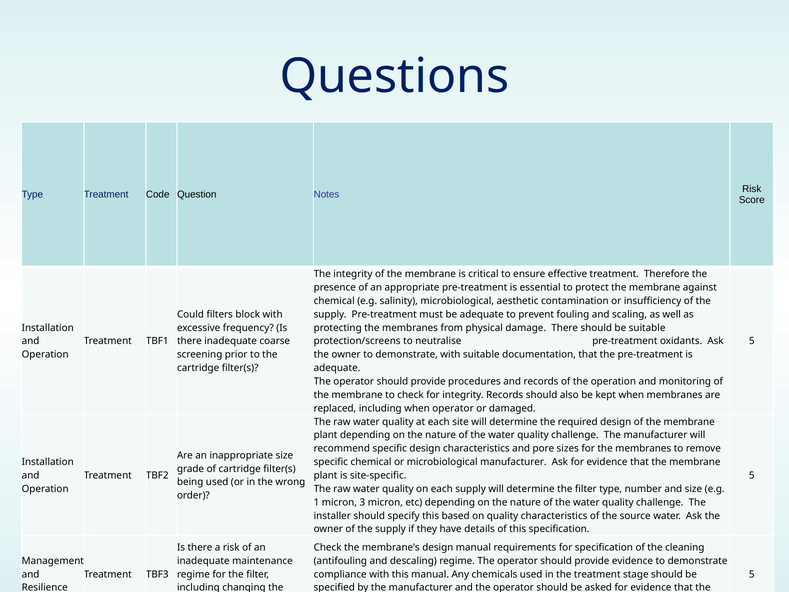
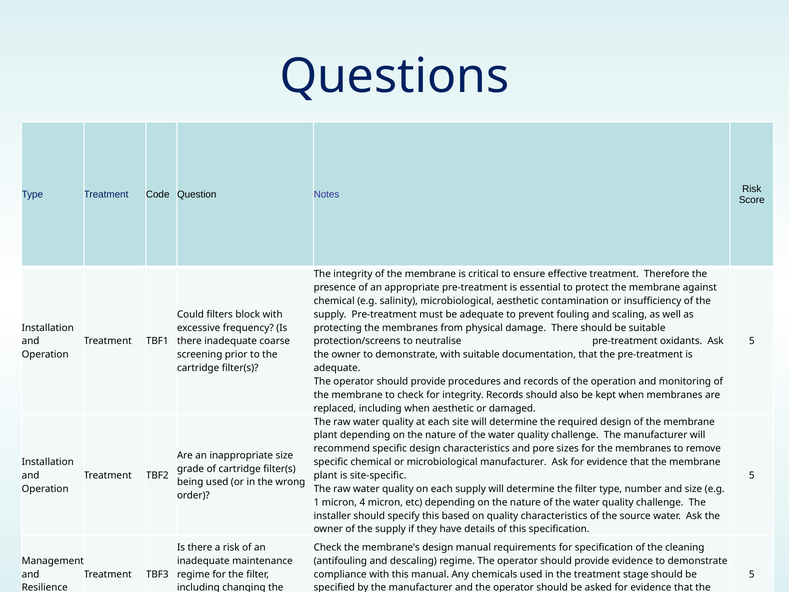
when operator: operator -> aesthetic (453, 408)
3: 3 -> 4 (362, 502)
